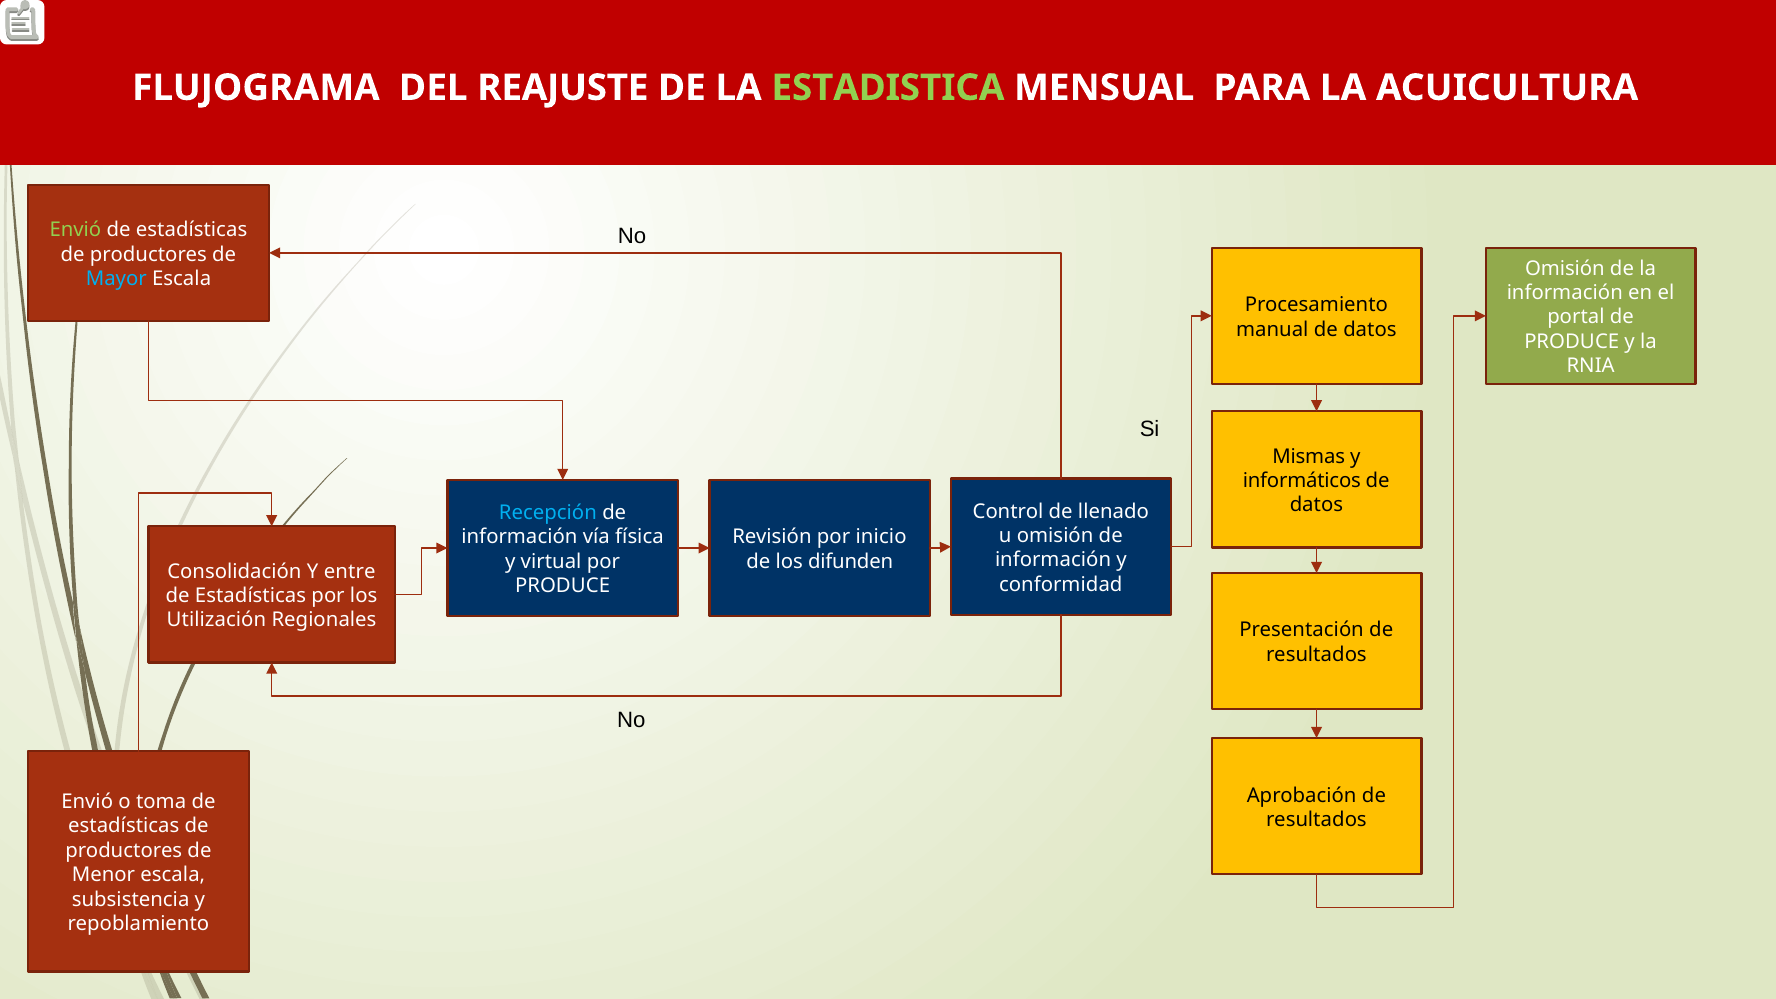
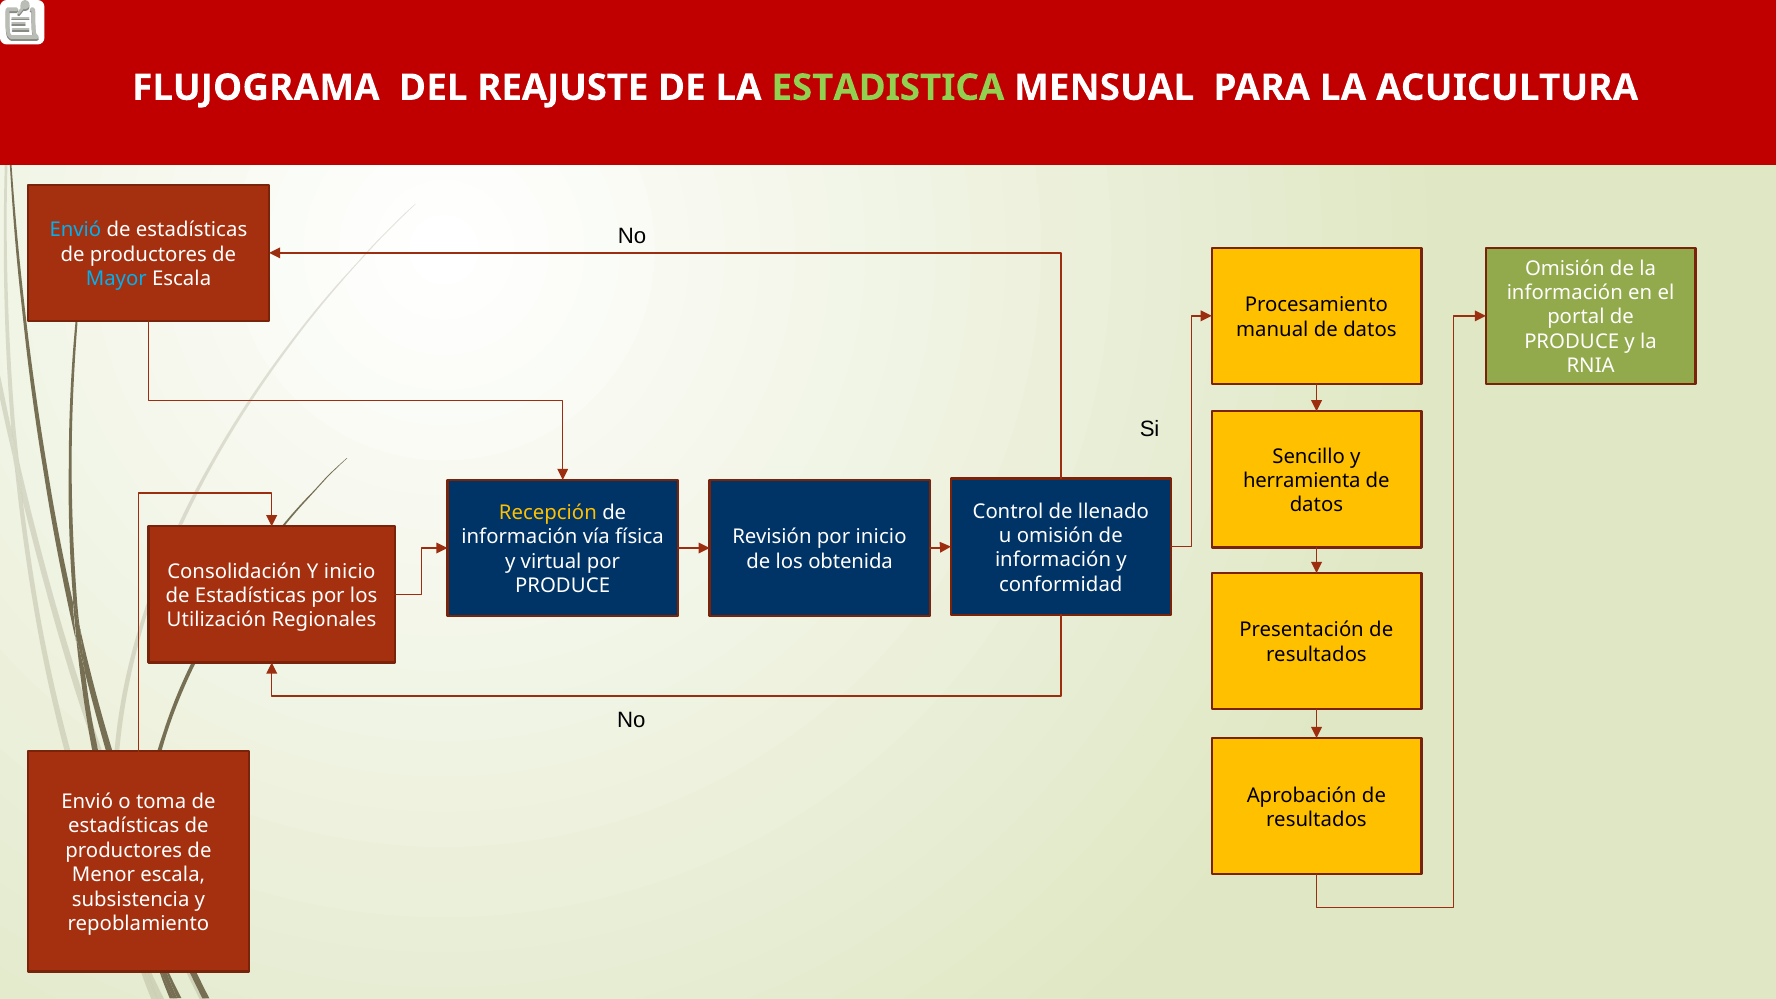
Envió colour: light green -> light blue (75, 230)
Mismas: Mismas -> Sencillo (1309, 456)
informáticos: informáticos -> herramienta (1302, 481)
Recepción colour: light blue -> yellow (548, 513)
difunden: difunden -> obtenida (851, 562)
Y entre: entre -> inicio (350, 571)
